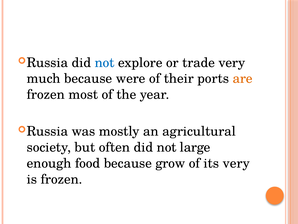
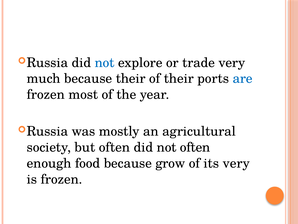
because were: were -> their (131, 78)
are colour: orange -> blue (243, 78)
not large: large -> often (195, 147)
